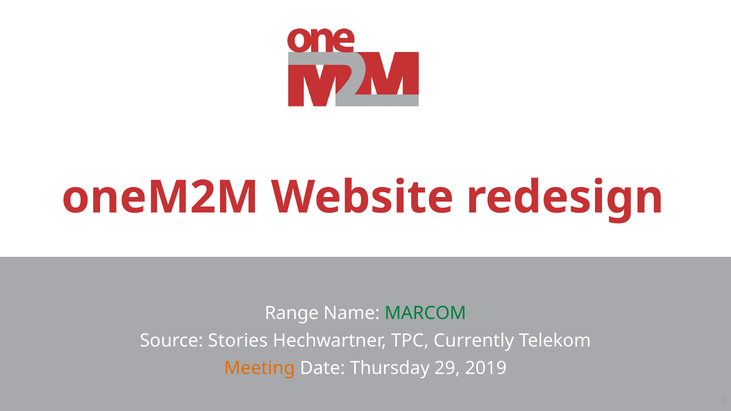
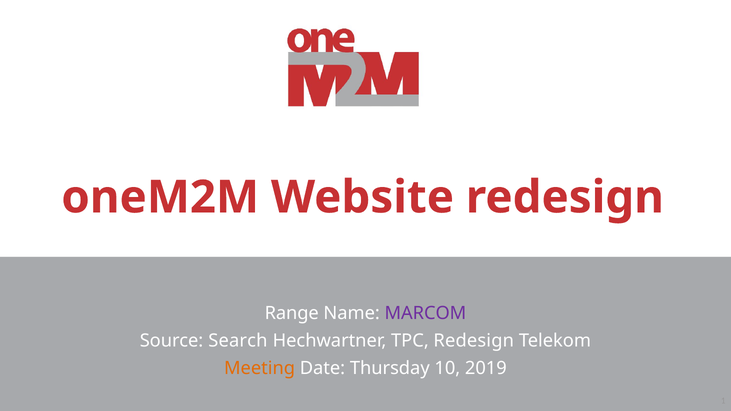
MARCOM colour: green -> purple (425, 313)
Stories: Stories -> Search (238, 341)
TPC Currently: Currently -> Redesign (474, 341)
29: 29 -> 10 (447, 368)
